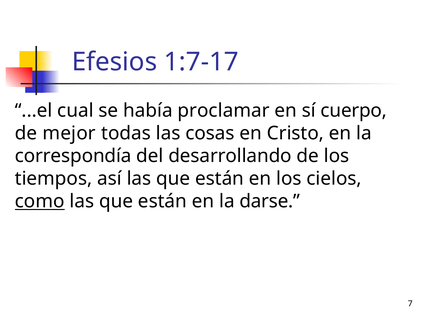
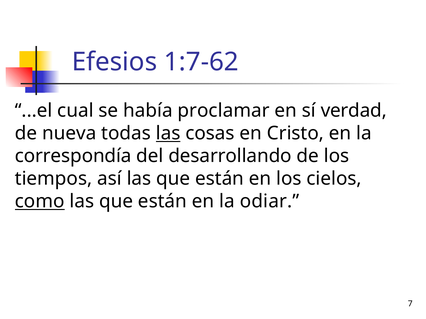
1:7-17: 1:7-17 -> 1:7-62 (201, 62)
cuerpo: cuerpo -> verdad (354, 111)
mejor: mejor -> nueva (69, 134)
las underline: none -> present (168, 134)
darse: darse -> odiar (270, 202)
